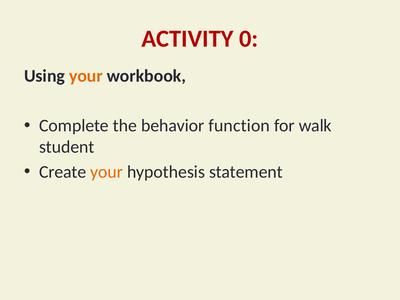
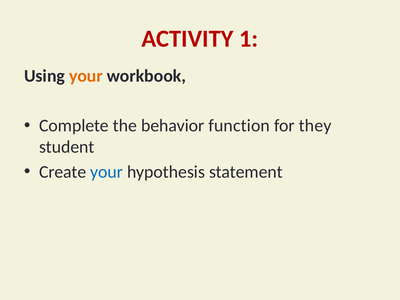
0: 0 -> 1 (249, 39)
walk: walk -> they (315, 126)
your colour: orange -> blue (107, 172)
